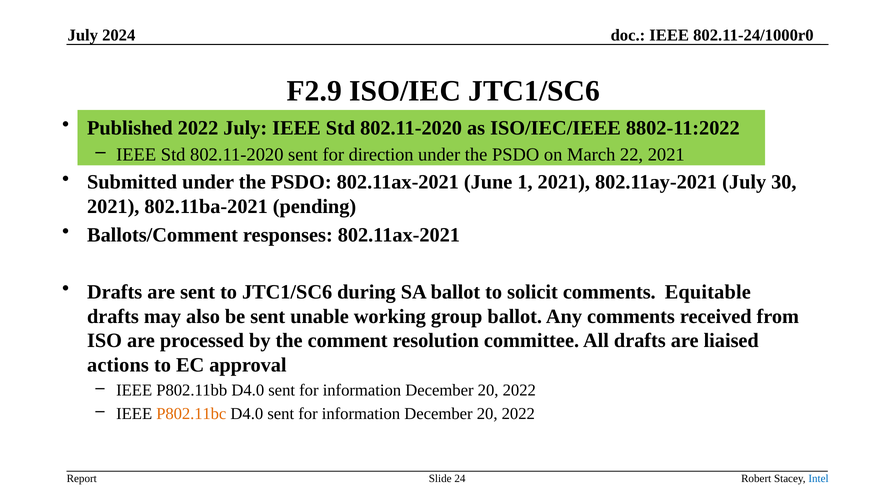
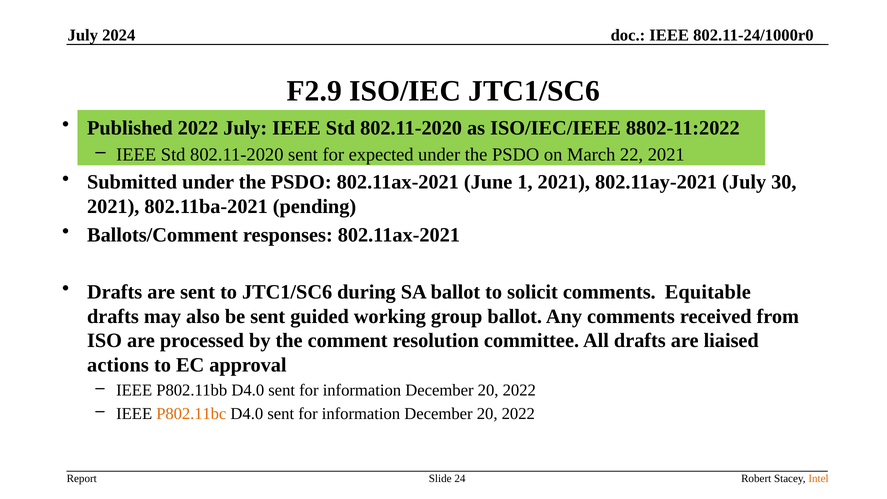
direction: direction -> expected (381, 155)
unable: unable -> guided (320, 316)
Intel colour: blue -> orange (818, 479)
